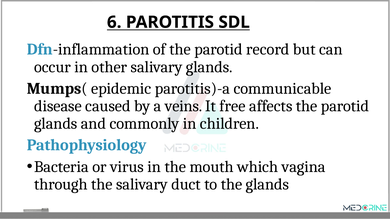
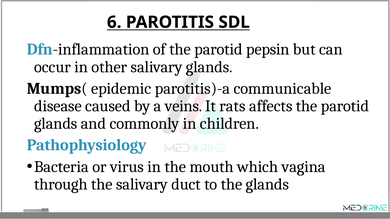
record: record -> pepsin (268, 49)
free: free -> rats (232, 106)
